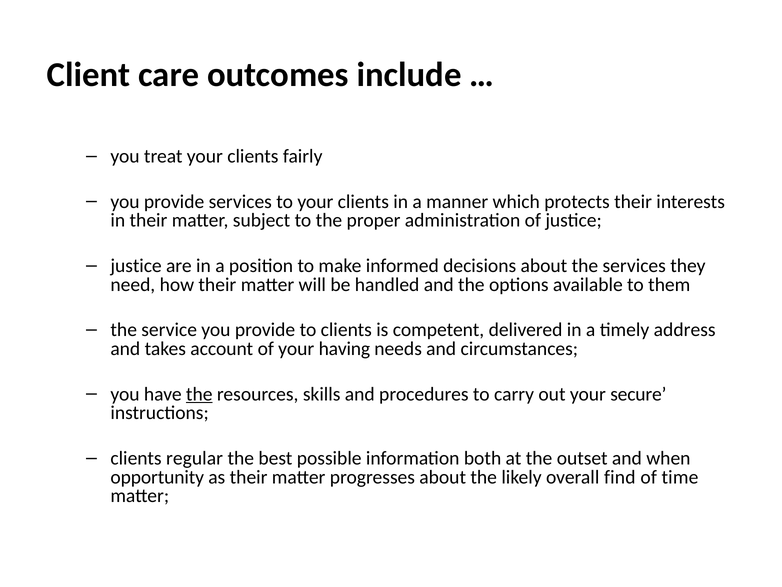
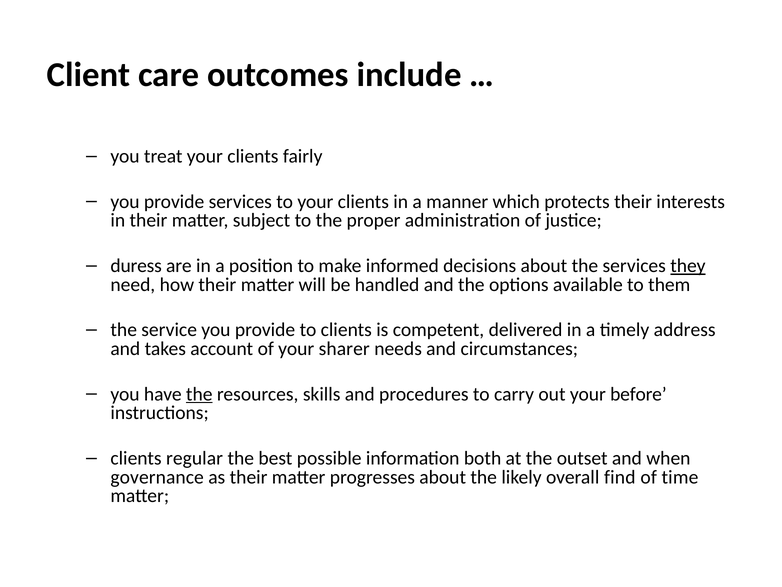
justice: justice -> duress (136, 266)
they underline: none -> present (688, 266)
having: having -> sharer (344, 349)
secure: secure -> before (638, 394)
opportunity: opportunity -> governance (157, 477)
